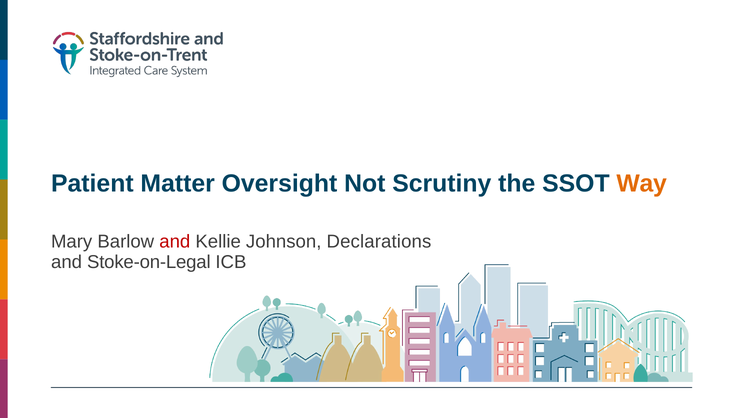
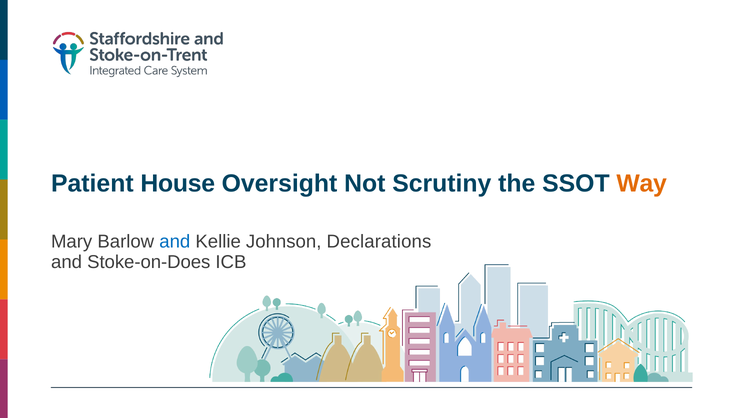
Matter: Matter -> House (178, 183)
and colour: red -> blue (175, 242)
Stoke-on-Legal: Stoke-on-Legal -> Stoke-on-Does (149, 262)
